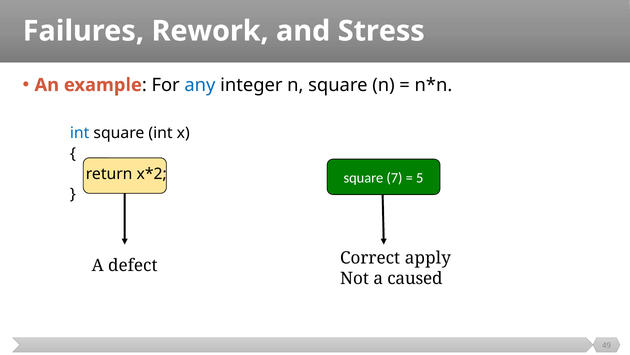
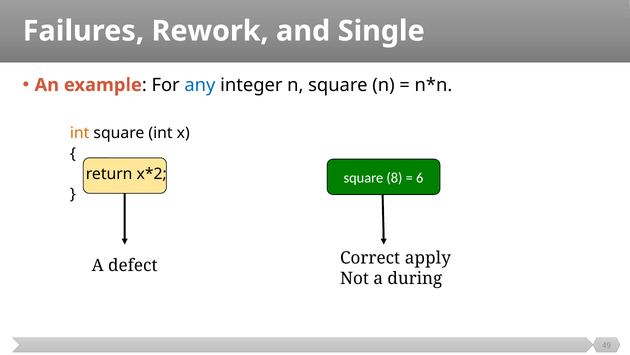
Stress: Stress -> Single (381, 31)
int colour: blue -> orange (80, 133)
7: 7 -> 8 (394, 178)
5: 5 -> 6 (420, 178)
caused: caused -> during (415, 278)
